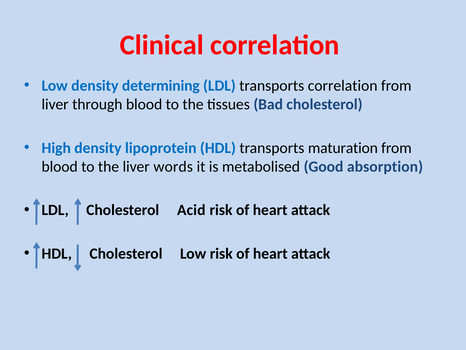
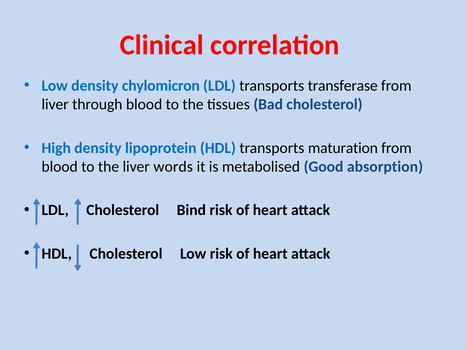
determining: determining -> chylomicron (161, 86)
transports correlation: correlation -> transferase (343, 86)
Acid: Acid -> Bind (191, 210)
